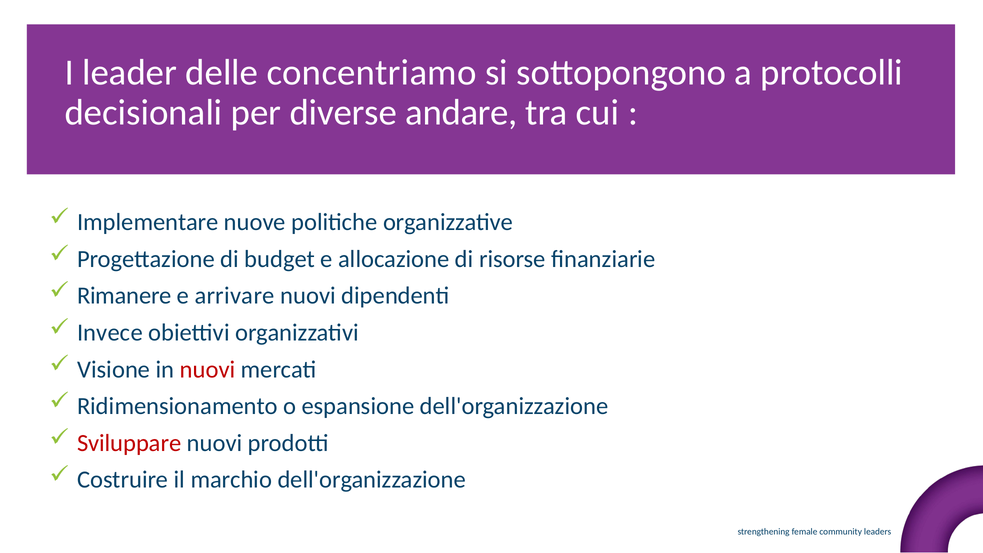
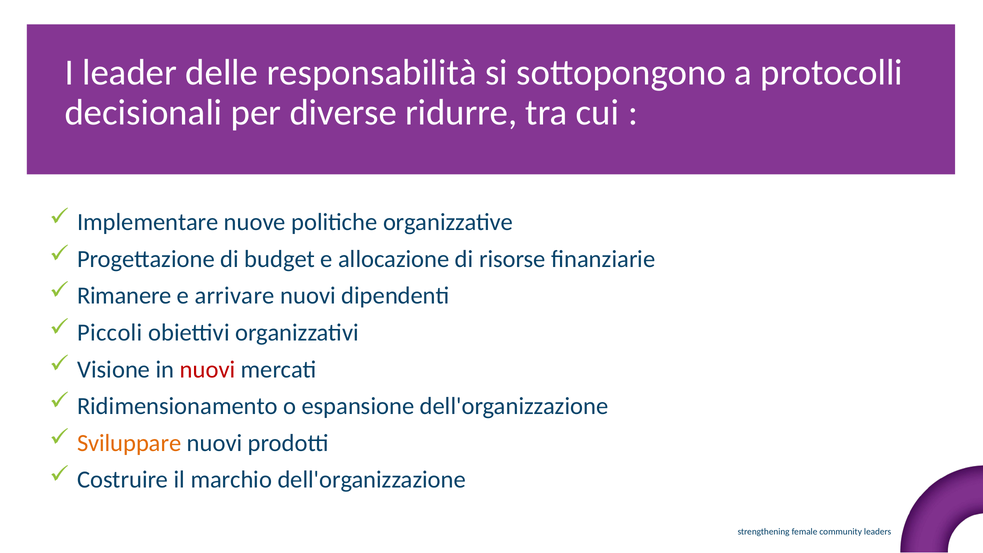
concentriamo: concentriamo -> responsabilità (372, 73)
andare: andare -> ridurre (461, 112)
Invece: Invece -> Piccoli (110, 333)
Sviluppare colour: red -> orange (129, 443)
